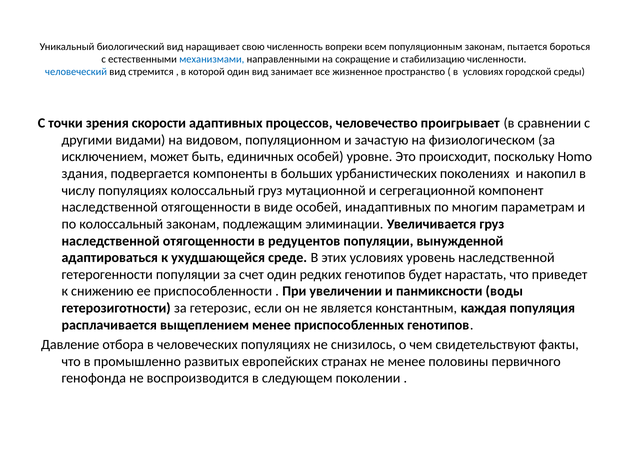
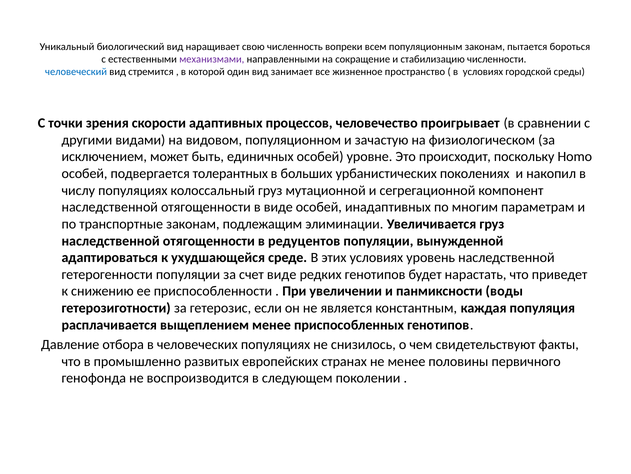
механизмами colour: blue -> purple (212, 59)
здания: здания -> особей (85, 173)
компоненты: компоненты -> толерантных (230, 173)
по колоссальный: колоссальный -> транспортные (121, 224)
счет один: один -> виде (282, 274)
